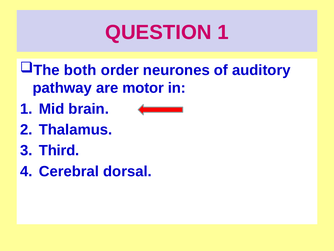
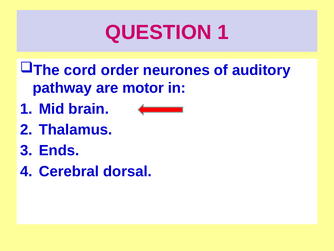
both: both -> cord (80, 70)
Third: Third -> Ends (59, 150)
